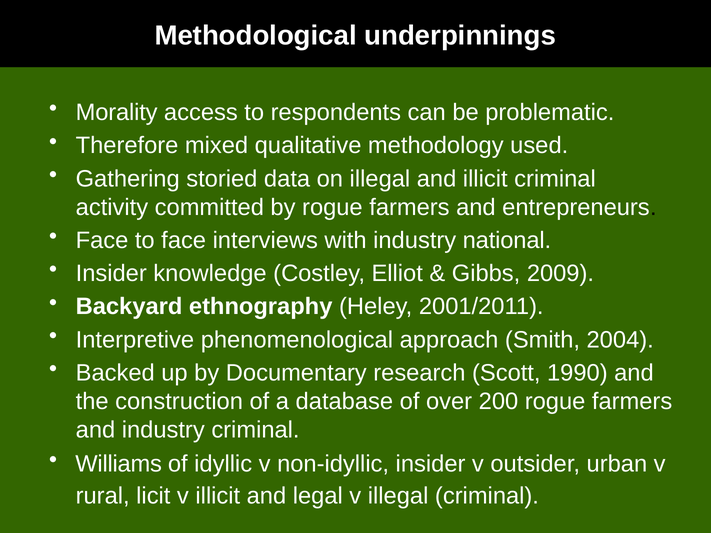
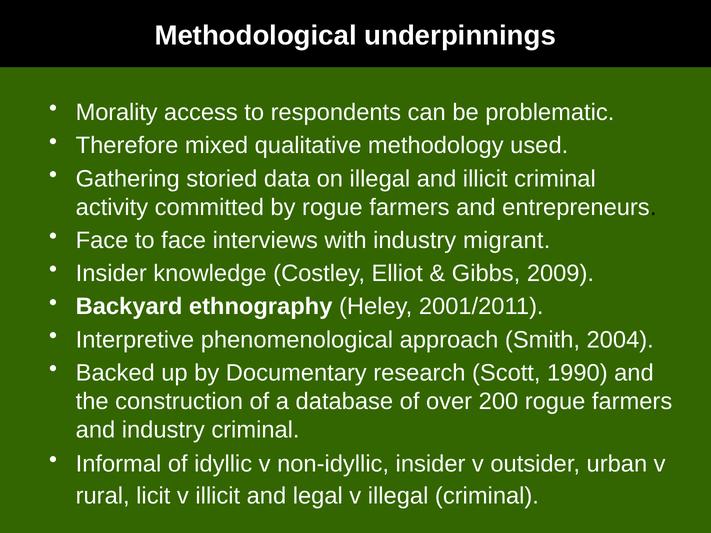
national: national -> migrant (507, 240)
Williams: Williams -> Informal (119, 464)
